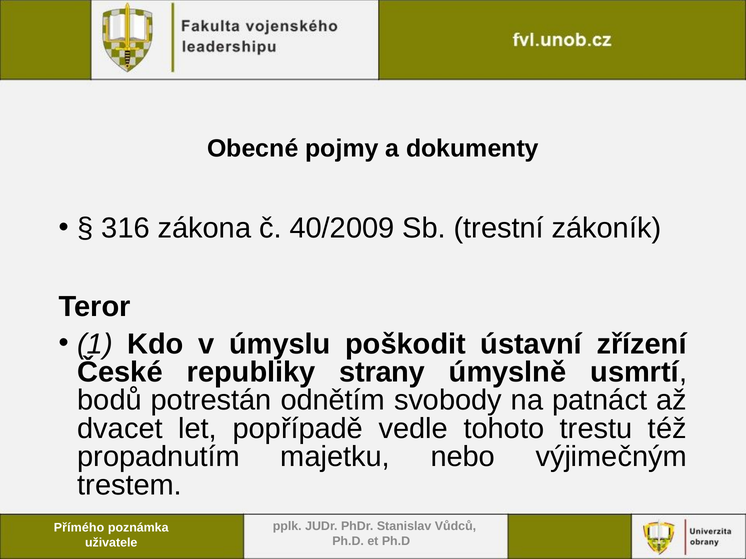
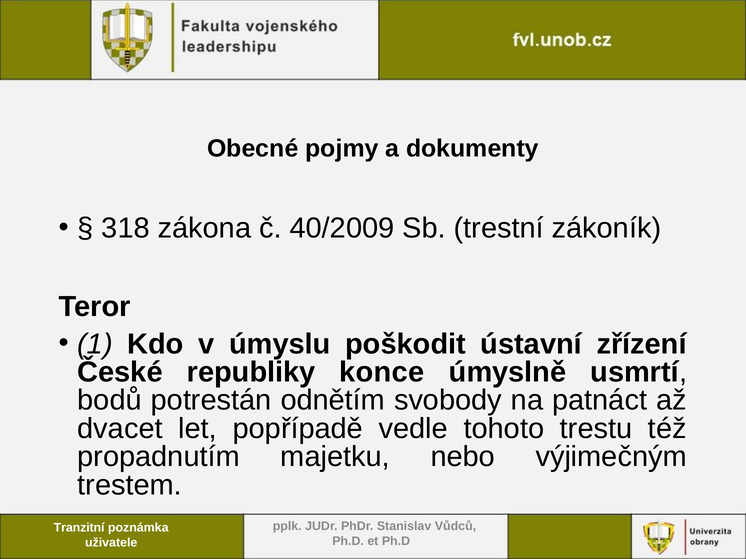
316: 316 -> 318 (126, 229)
strany: strany -> konce (382, 373)
Přímého: Přímého -> Tranzitní (79, 528)
